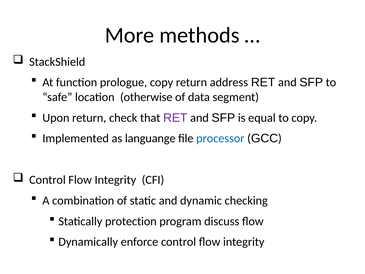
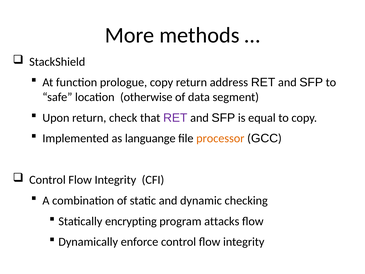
processor colour: blue -> orange (220, 138)
protection: protection -> encrypting (131, 221)
discuss: discuss -> attacks (222, 221)
